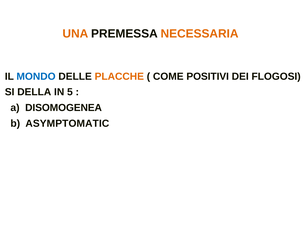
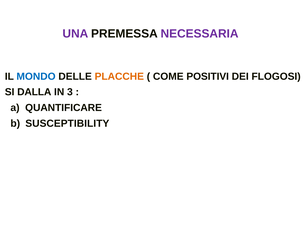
UNA colour: orange -> purple (75, 33)
NECESSARIA colour: orange -> purple (200, 33)
DELLA: DELLA -> DALLA (34, 92)
5: 5 -> 3 (70, 92)
DISOMOGENEA: DISOMOGENEA -> QUANTIFICARE (64, 108)
ASYMPTOMATIC: ASYMPTOMATIC -> SUSCEPTIBILITY (67, 123)
